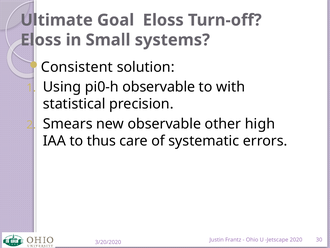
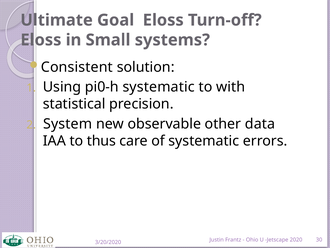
pi0-h observable: observable -> systematic (159, 87)
Smears: Smears -> System (68, 124)
high: high -> data (260, 124)
